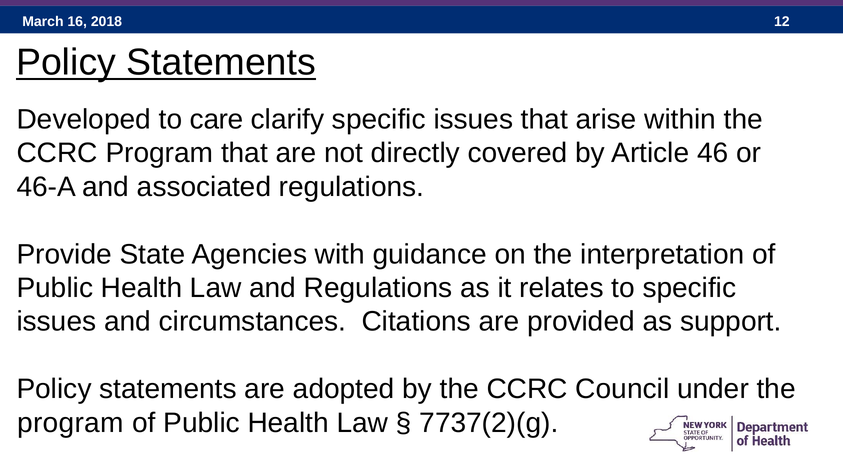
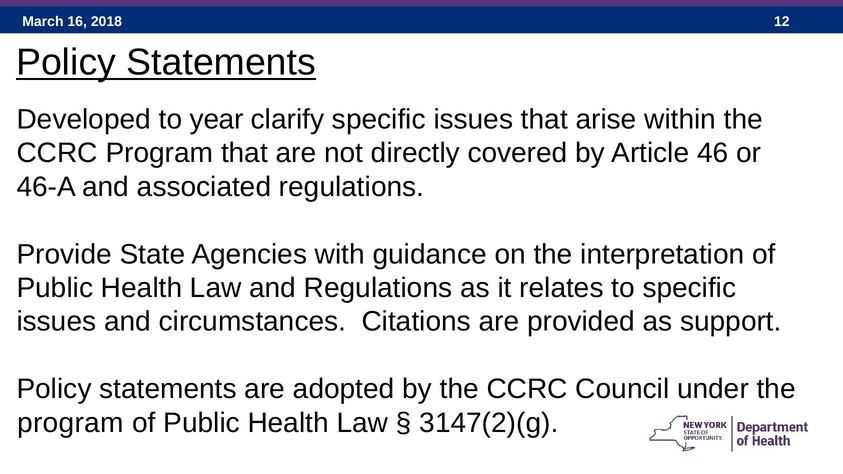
care: care -> year (217, 120)
7737(2)(g: 7737(2)(g -> 3147(2)(g (489, 423)
